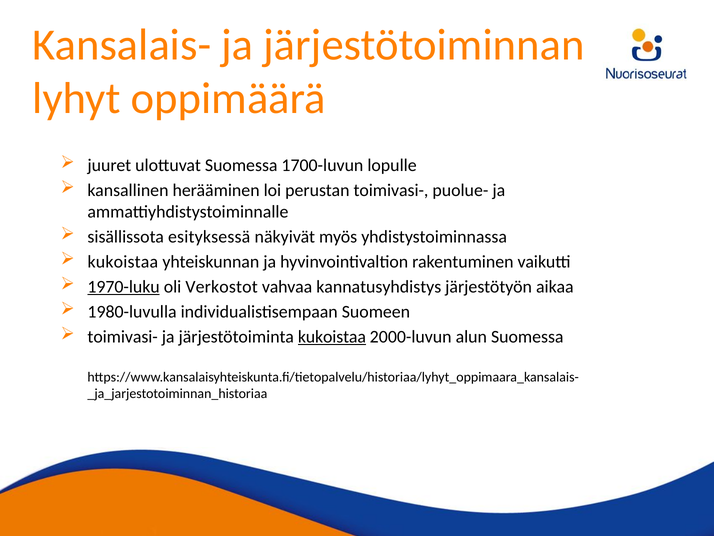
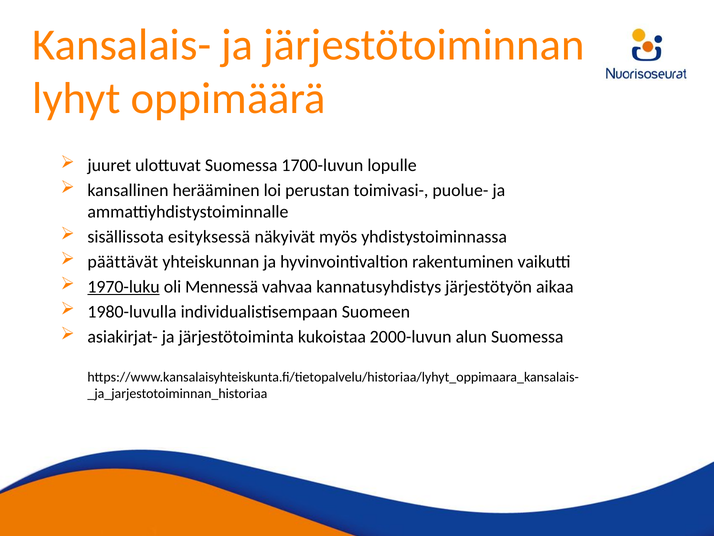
kukoistaa: kukoistaa -> päättävät (123, 262)
Verkostot: Verkostot -> Mennessä (222, 287)
toimivasi-: toimivasi- -> asiakirjat- (123, 337)
kukoistaa underline: present -> none (332, 337)
